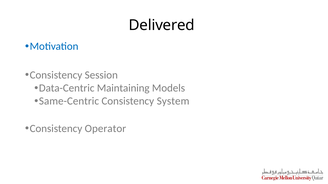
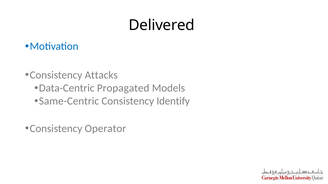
Session: Session -> Attacks (101, 75)
Maintaining: Maintaining -> Propagated (123, 88)
System: System -> Identify (173, 101)
